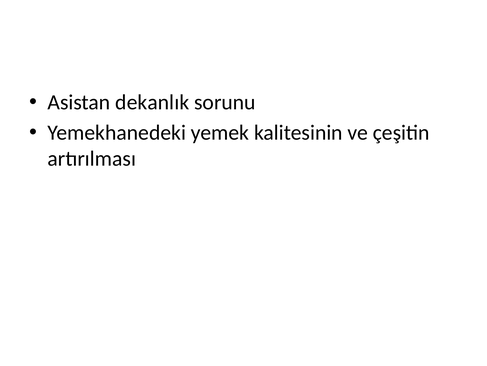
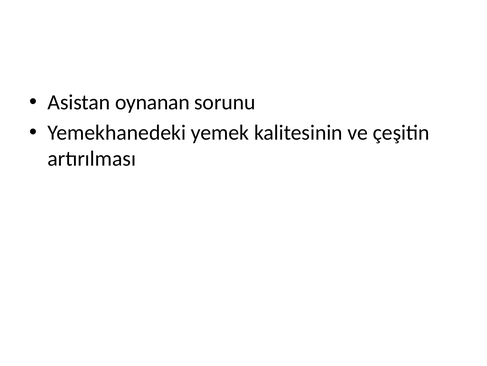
dekanlık: dekanlık -> oynanan (152, 102)
